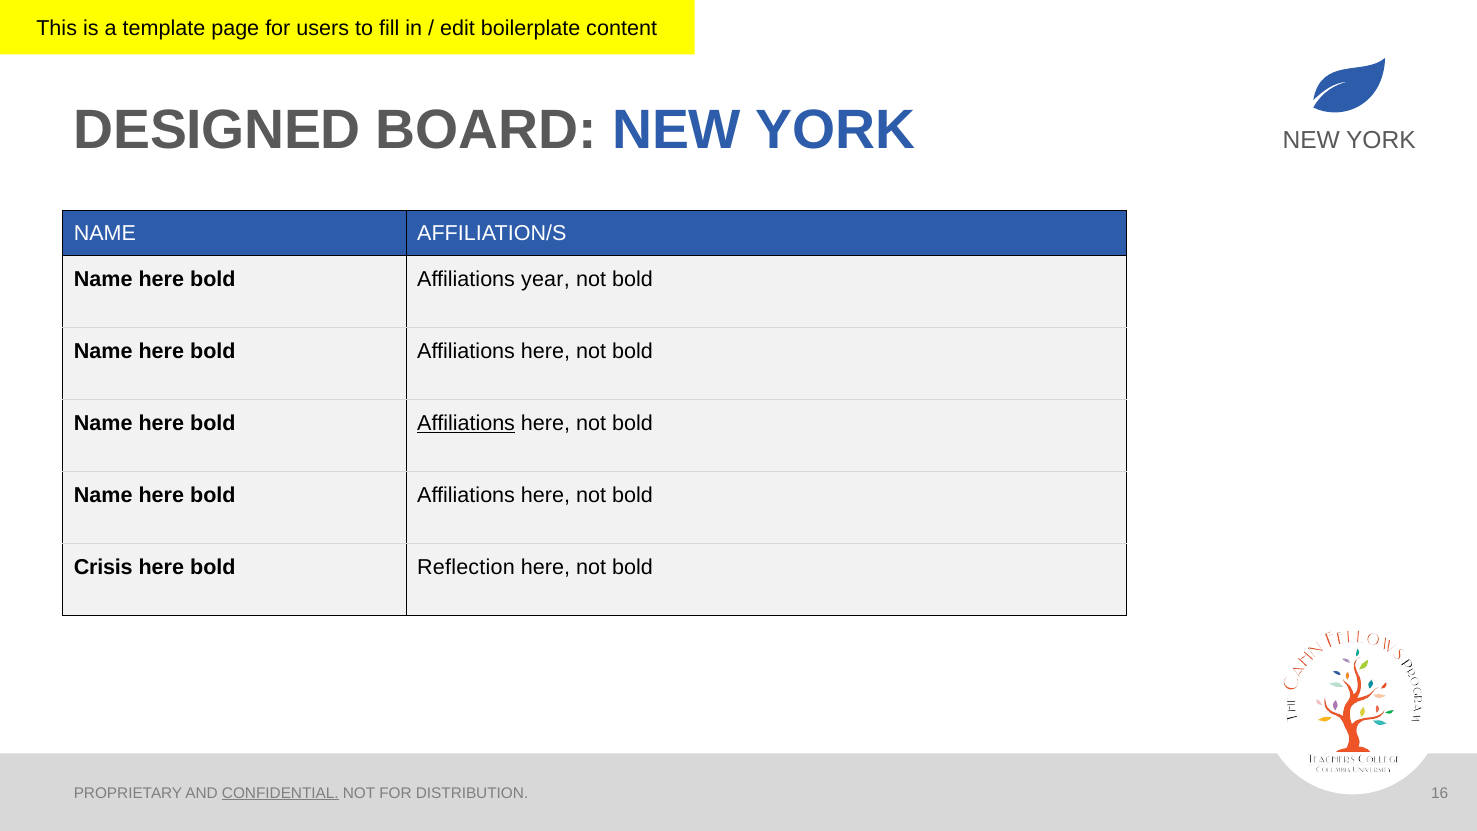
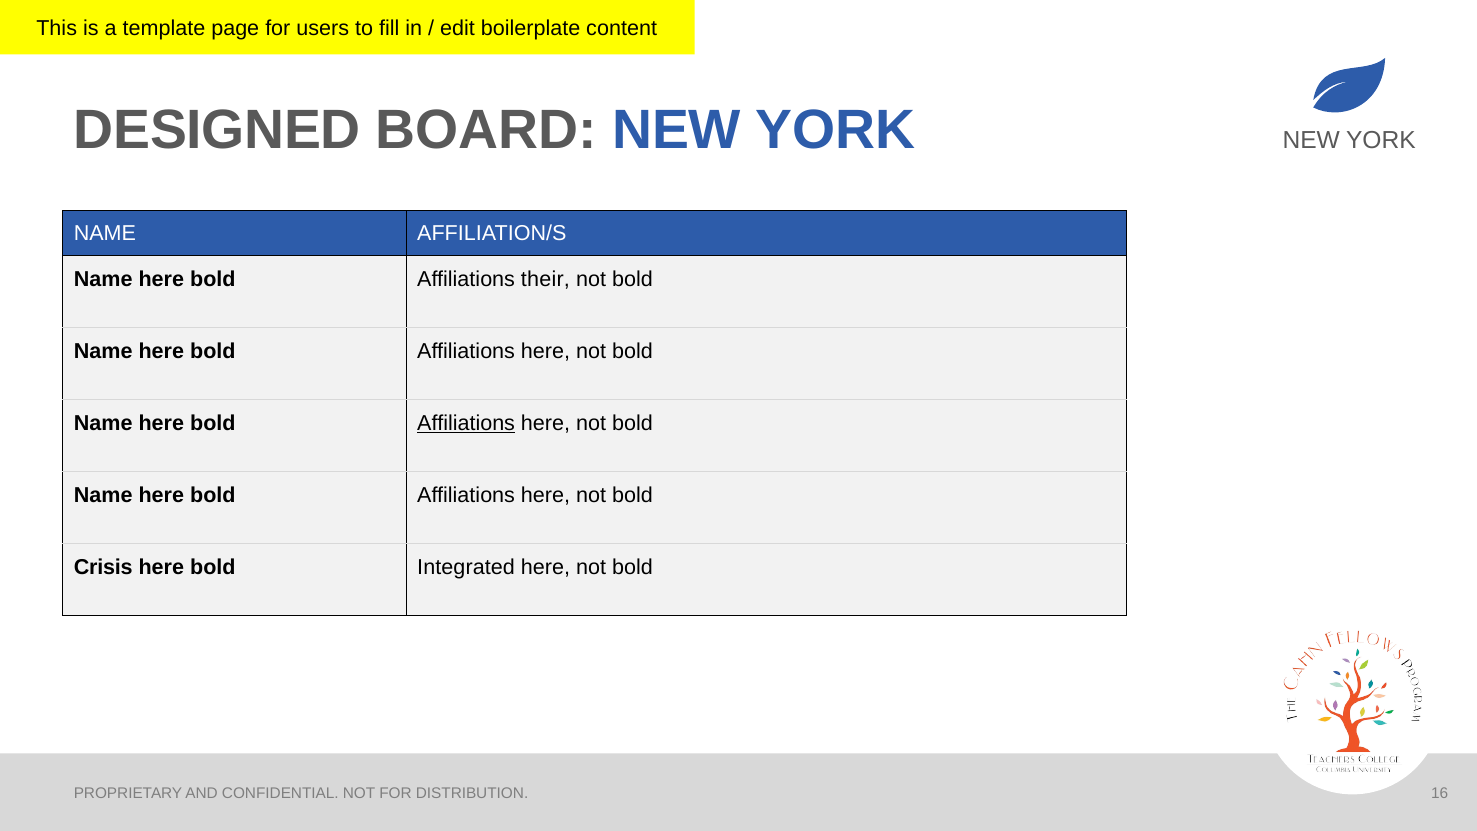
year: year -> their (545, 279)
Reflection: Reflection -> Integrated (466, 567)
CONFIDENTIAL underline: present -> none (280, 793)
